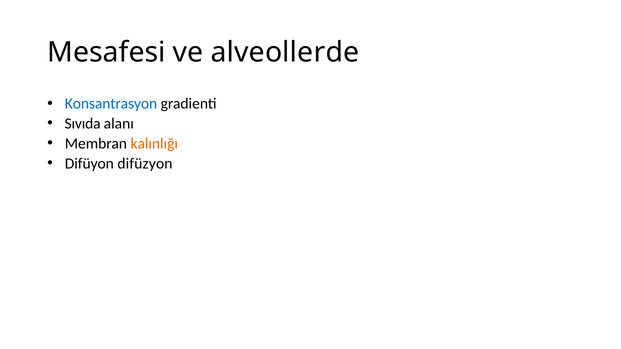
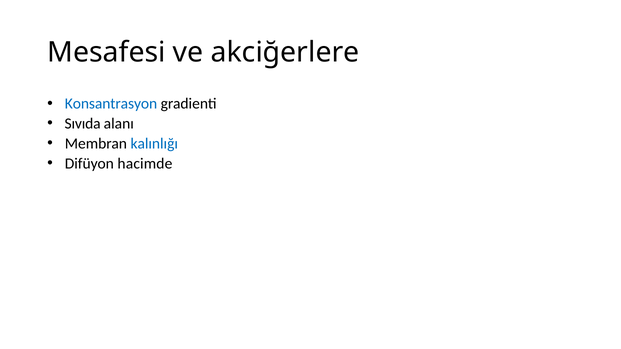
alveollerde: alveollerde -> akciğerlere (285, 52)
kalınlığı colour: orange -> blue (154, 144)
difüzyon: difüzyon -> hacimde (145, 164)
